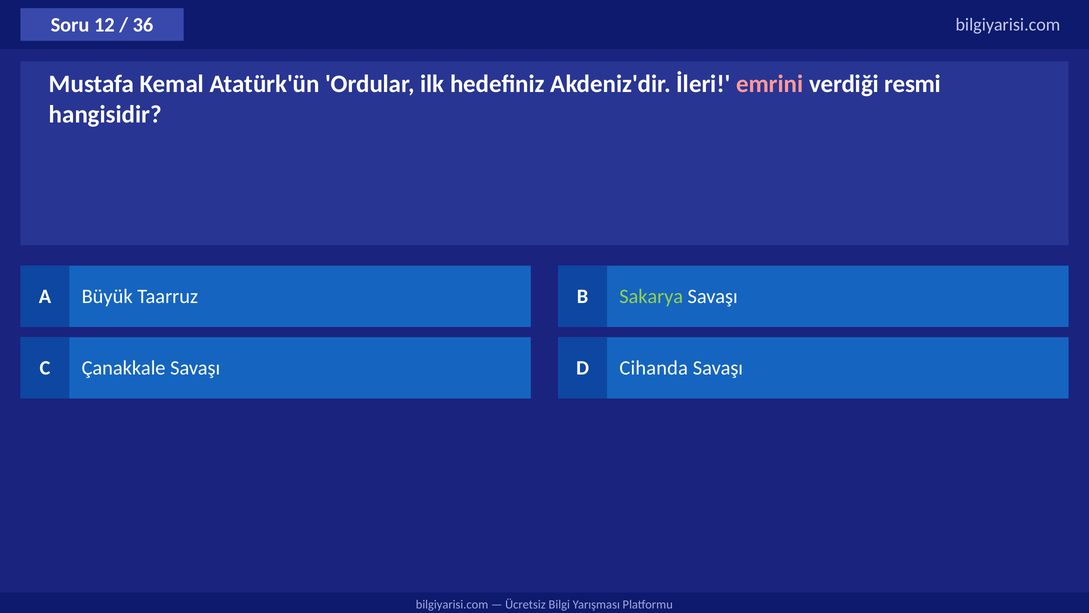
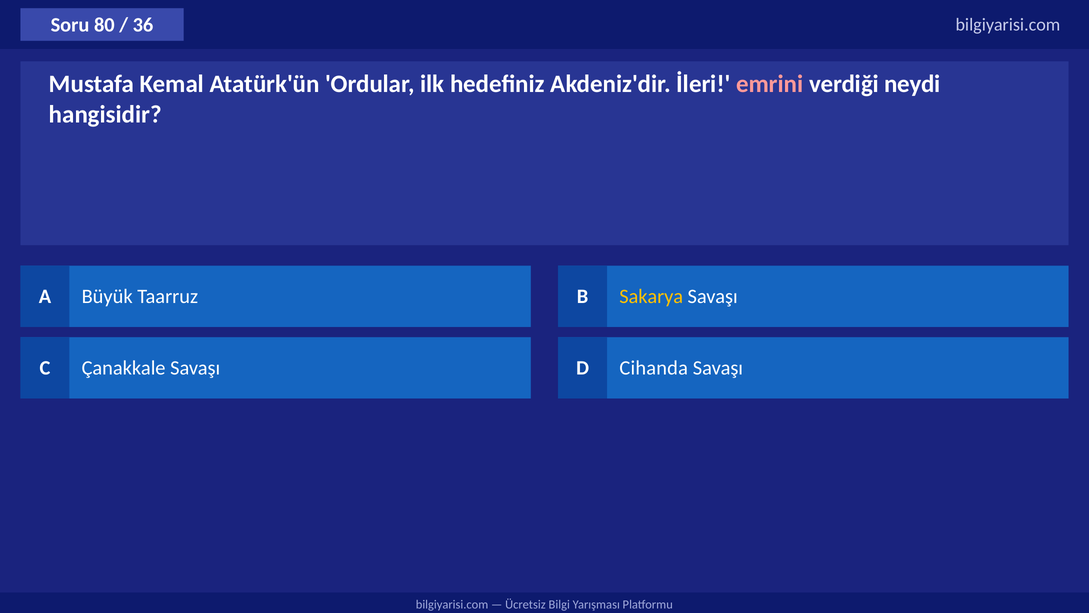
12: 12 -> 80 (104, 25)
resmi: resmi -> neydi (912, 84)
Sakarya colour: light green -> yellow (651, 296)
